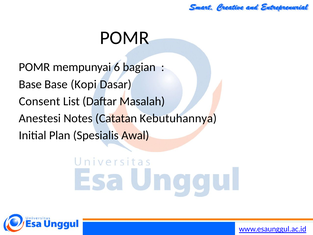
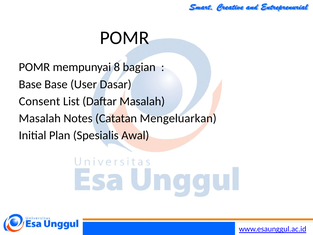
6: 6 -> 8 (117, 67)
Kopi: Kopi -> User (84, 84)
Anestesi: Anestesi -> Masalah (40, 118)
Kebutuhannya: Kebutuhannya -> Mengeluarkan (178, 118)
